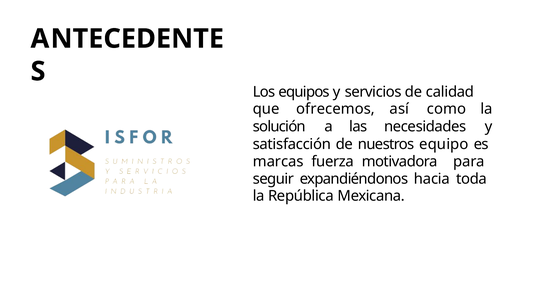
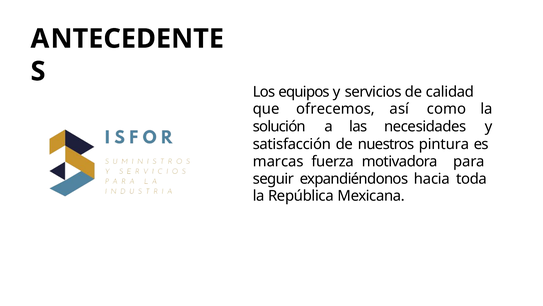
equipo: equipo -> pintura (444, 144)
